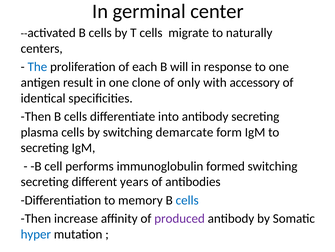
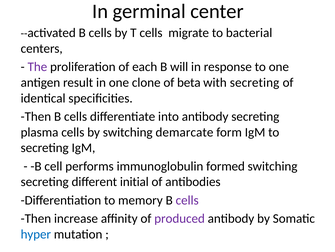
naturally: naturally -> bacterial (249, 33)
The colour: blue -> purple (37, 67)
only: only -> beta (189, 82)
with accessory: accessory -> secreting (255, 82)
years: years -> initial (134, 181)
cells colour: blue -> purple (187, 200)
